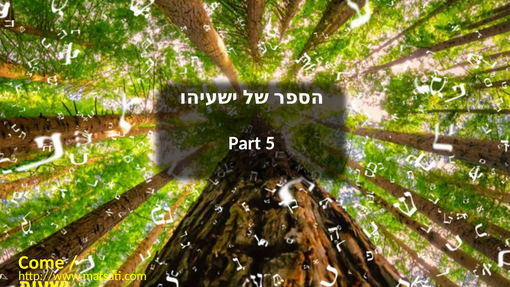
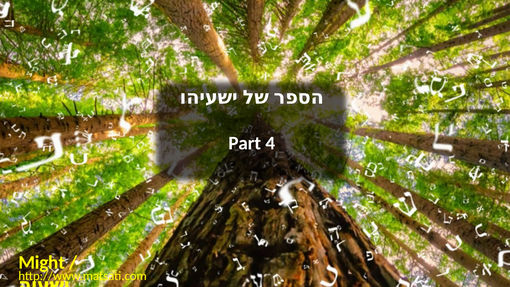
5: 5 -> 4 (270, 143)
Come: Come -> Might (42, 262)
